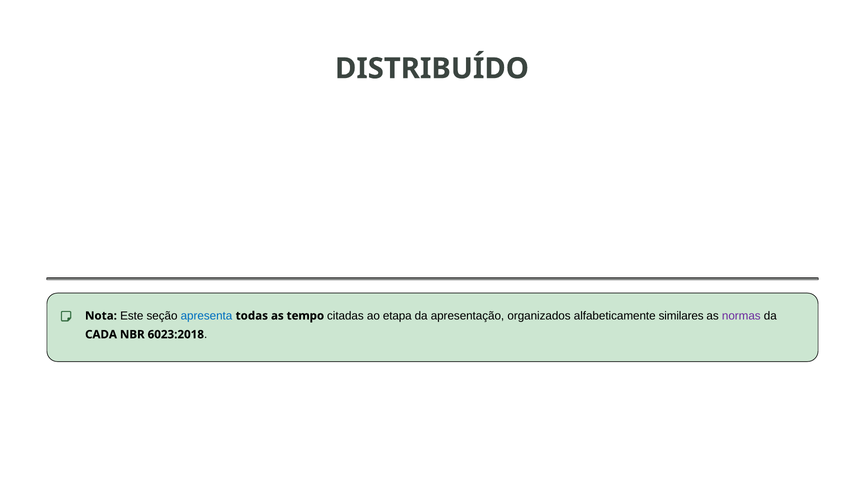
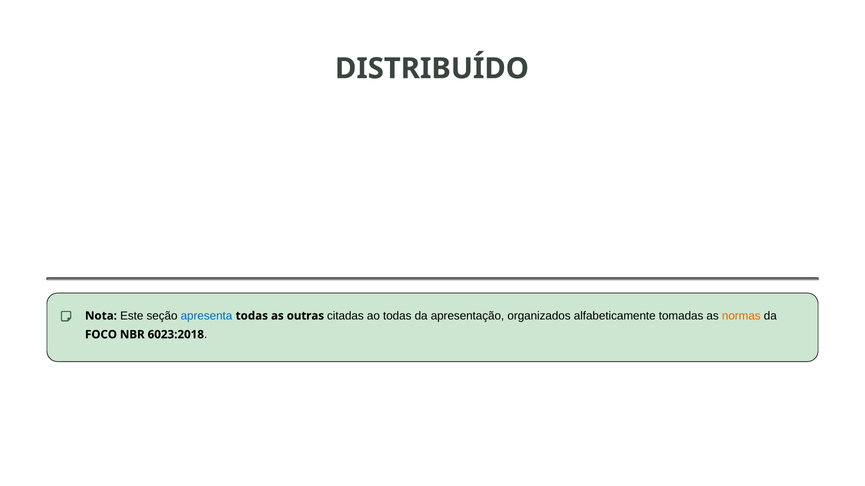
tempo: tempo -> outras (305, 316)
ao etapa: etapa -> todas (397, 316)
similares: similares -> tomadas (681, 316)
normas colour: purple -> orange (741, 316)
CADA: CADA -> FOCO (101, 335)
